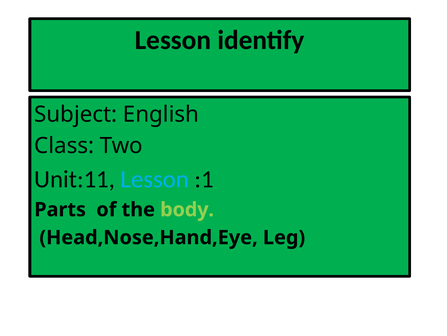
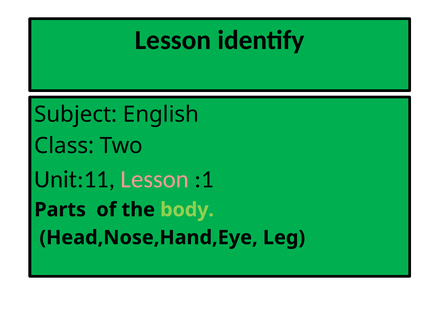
Lesson colour: light blue -> pink (155, 179)
